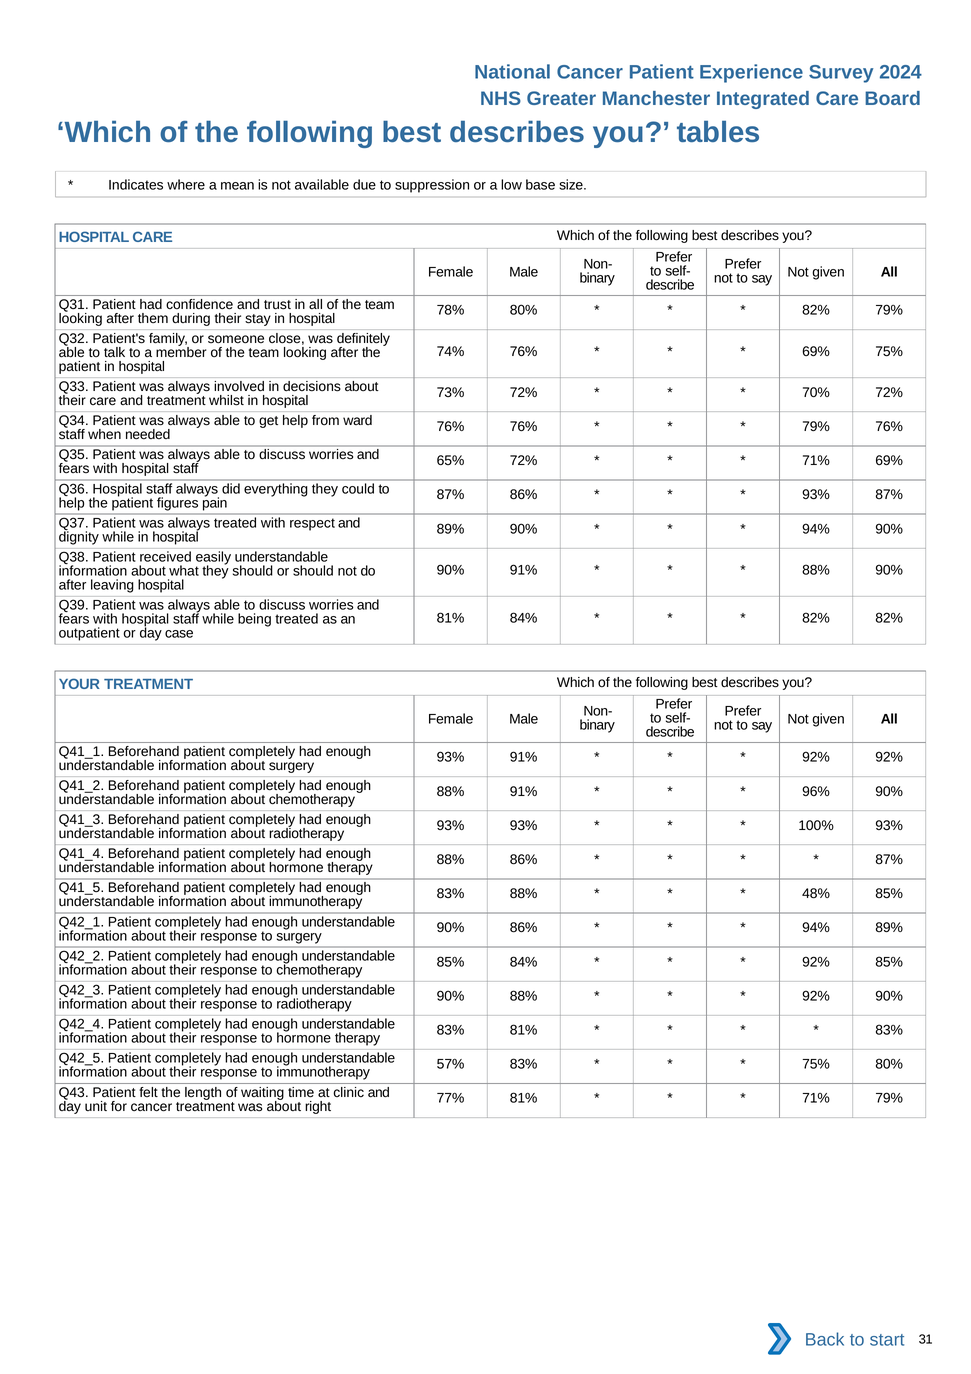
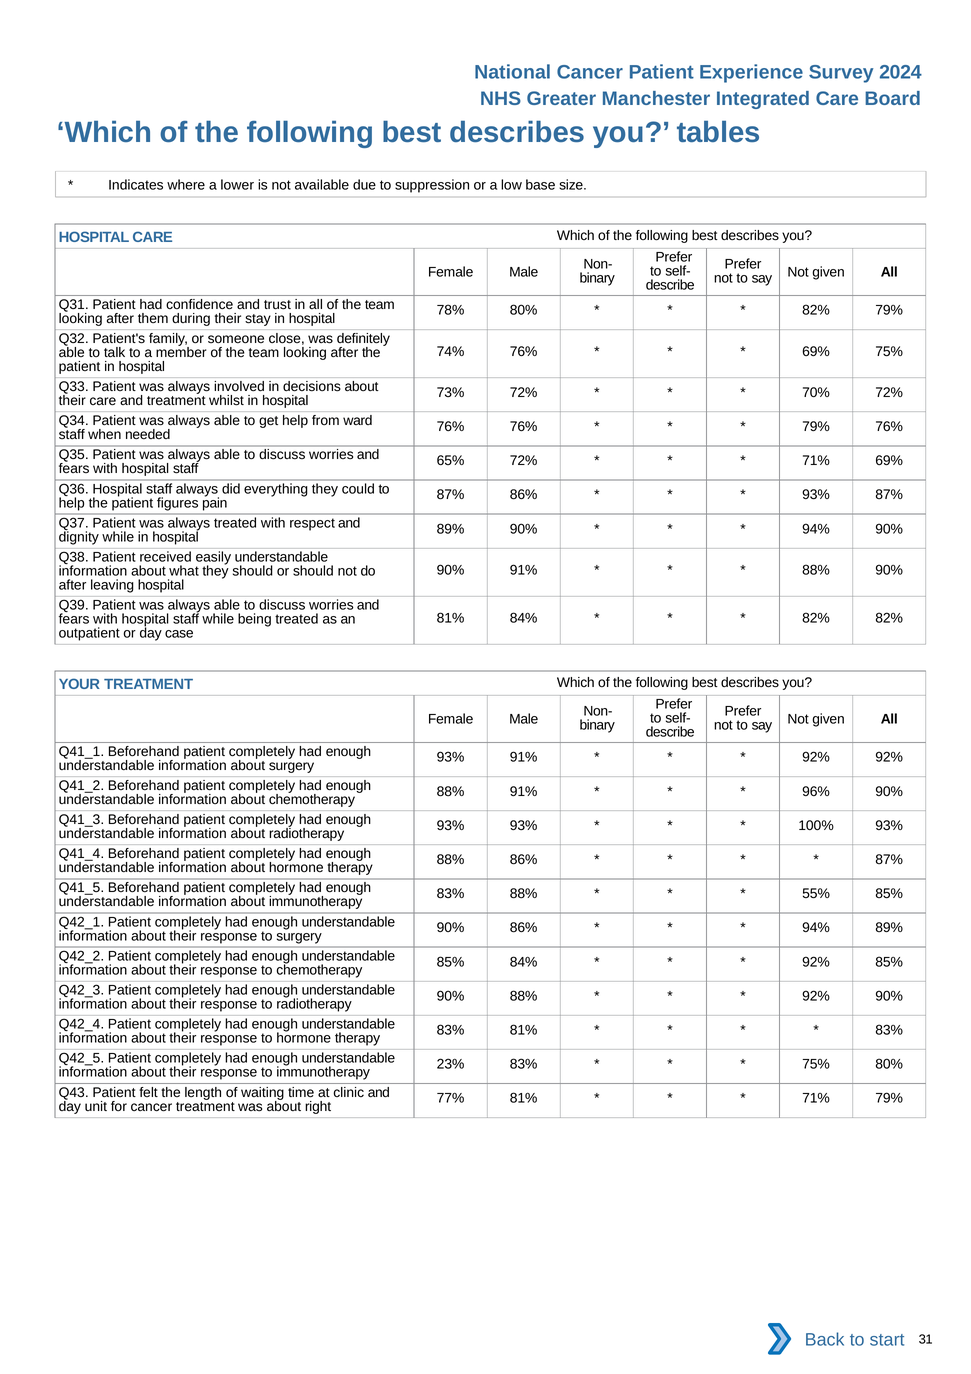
mean: mean -> lower (237, 185)
48%: 48% -> 55% (816, 894)
57%: 57% -> 23% (451, 1064)
